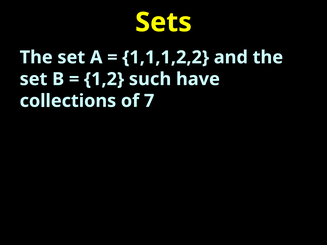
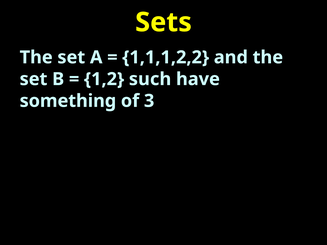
collections: collections -> something (68, 101)
7: 7 -> 3 (149, 101)
